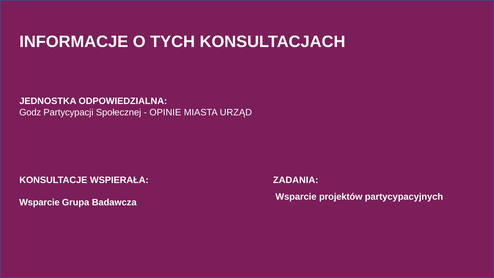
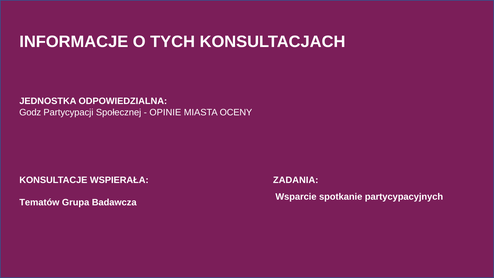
URZĄD: URZĄD -> OCENY (236, 112)
projektów: projektów -> spotkanie (341, 197)
Wsparcie: Wsparcie -> Tematów (39, 202)
